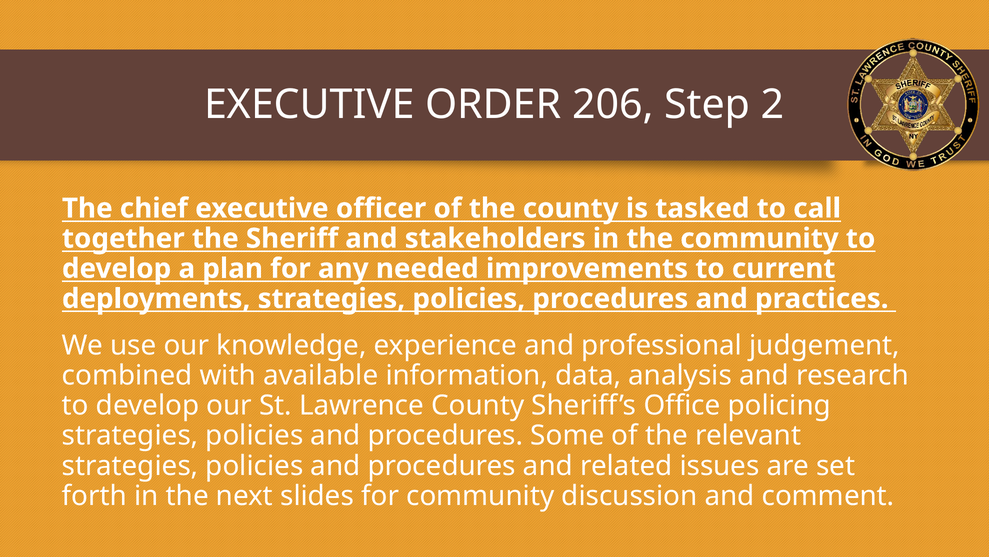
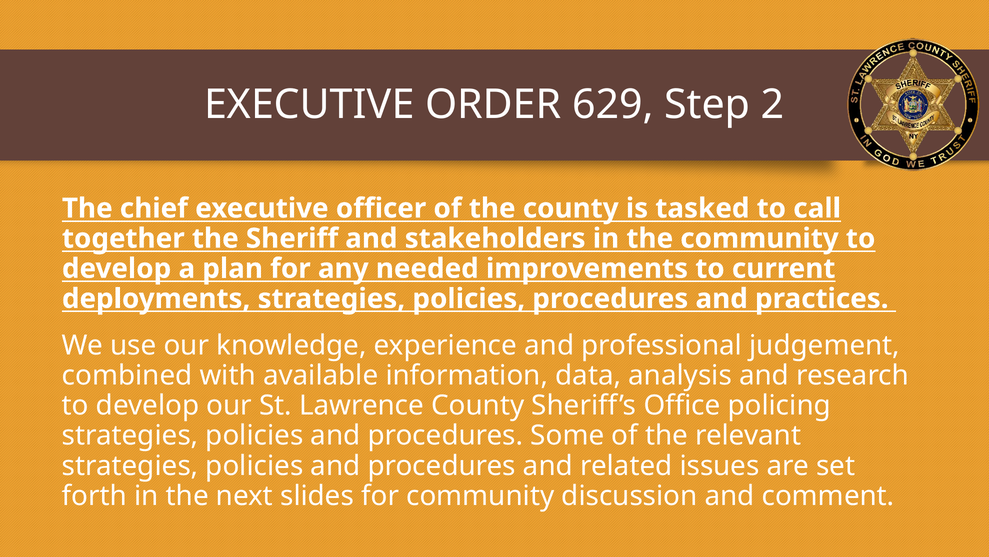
206: 206 -> 629 (613, 105)
